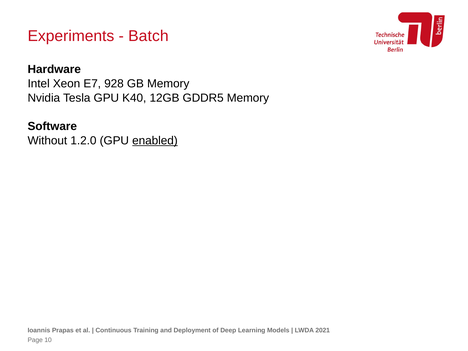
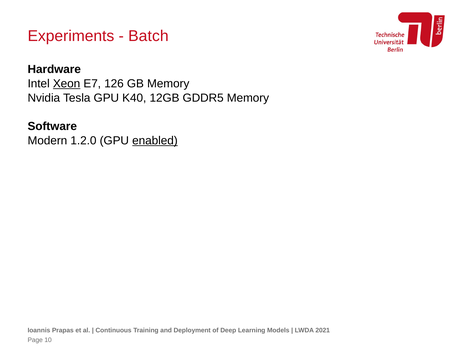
Xeon underline: none -> present (67, 84)
928: 928 -> 126 (114, 84)
Without: Without -> Modern (47, 141)
